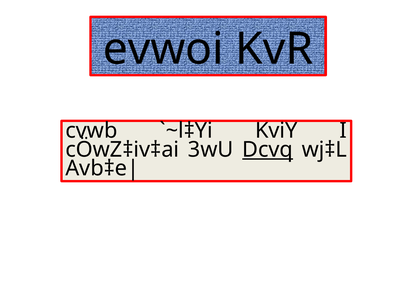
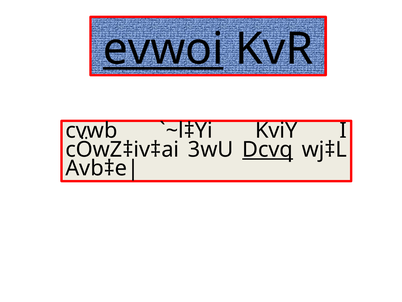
evwoi underline: none -> present (163, 49)
